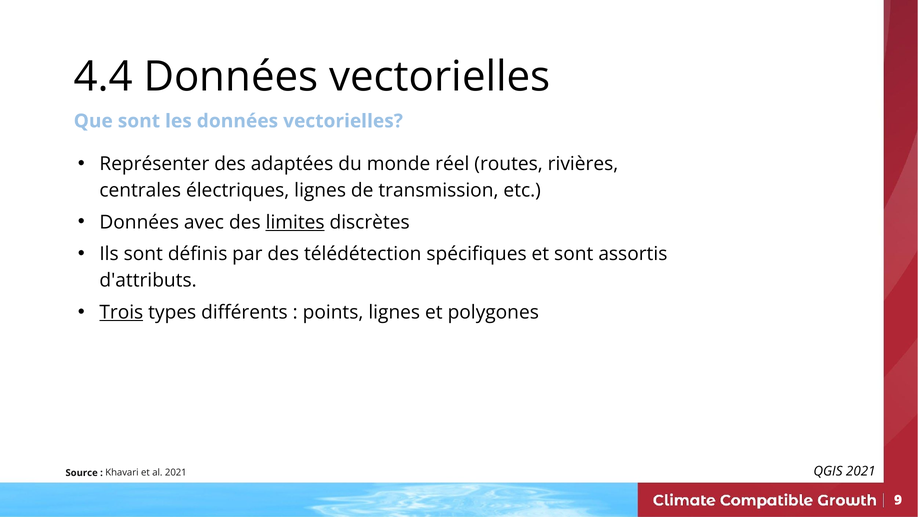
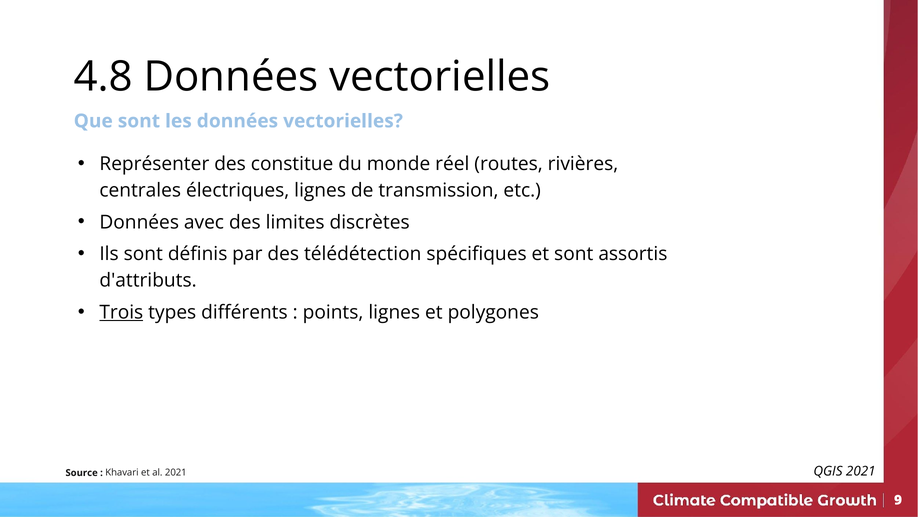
4.4: 4.4 -> 4.8 (103, 77)
adaptées: adaptées -> constitue (292, 164)
limites underline: present -> none (295, 222)
